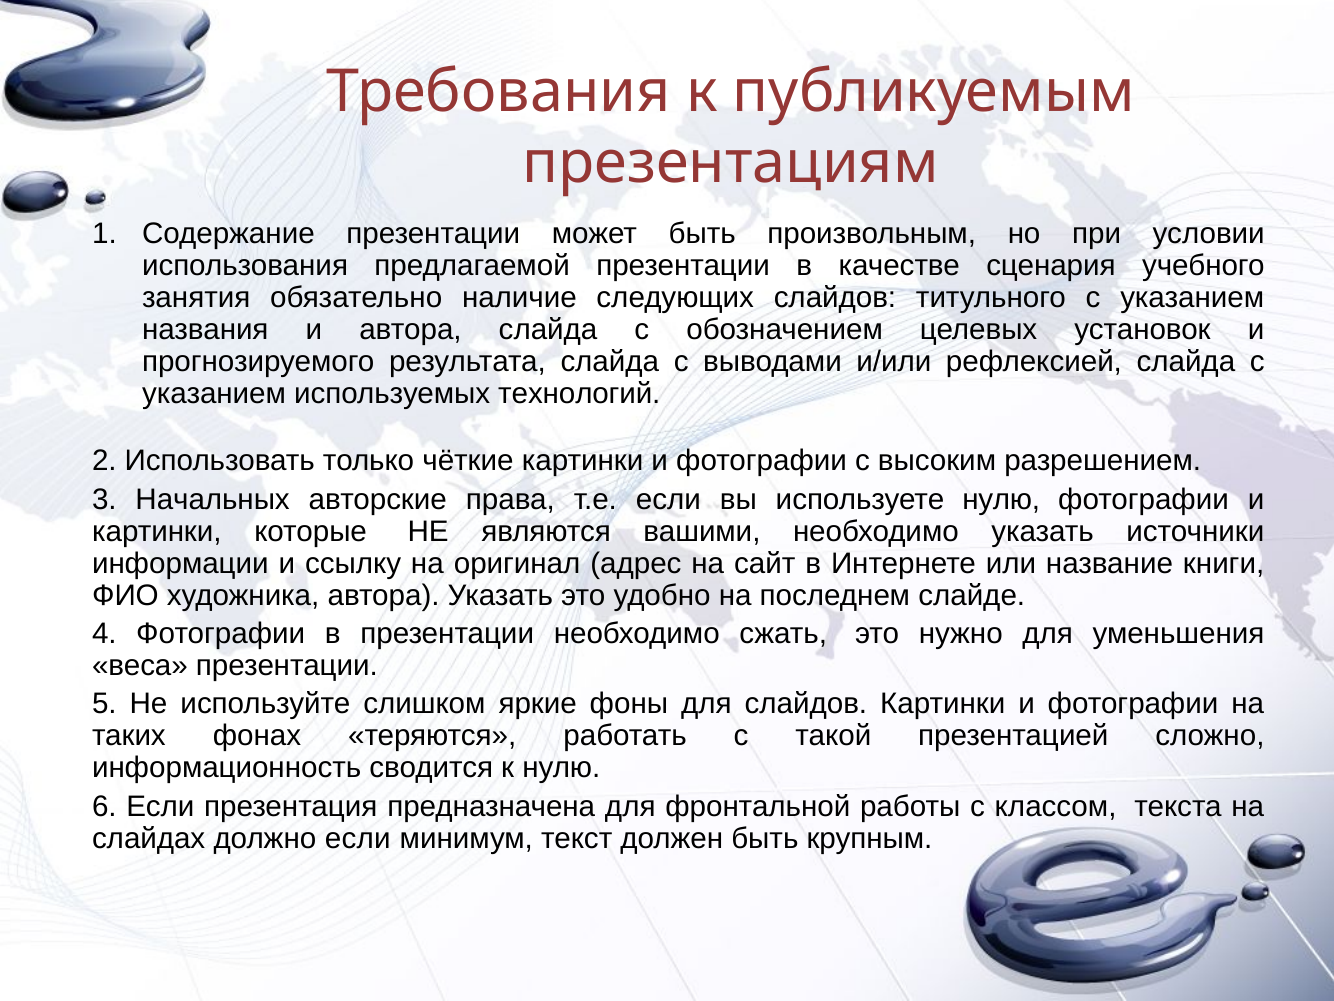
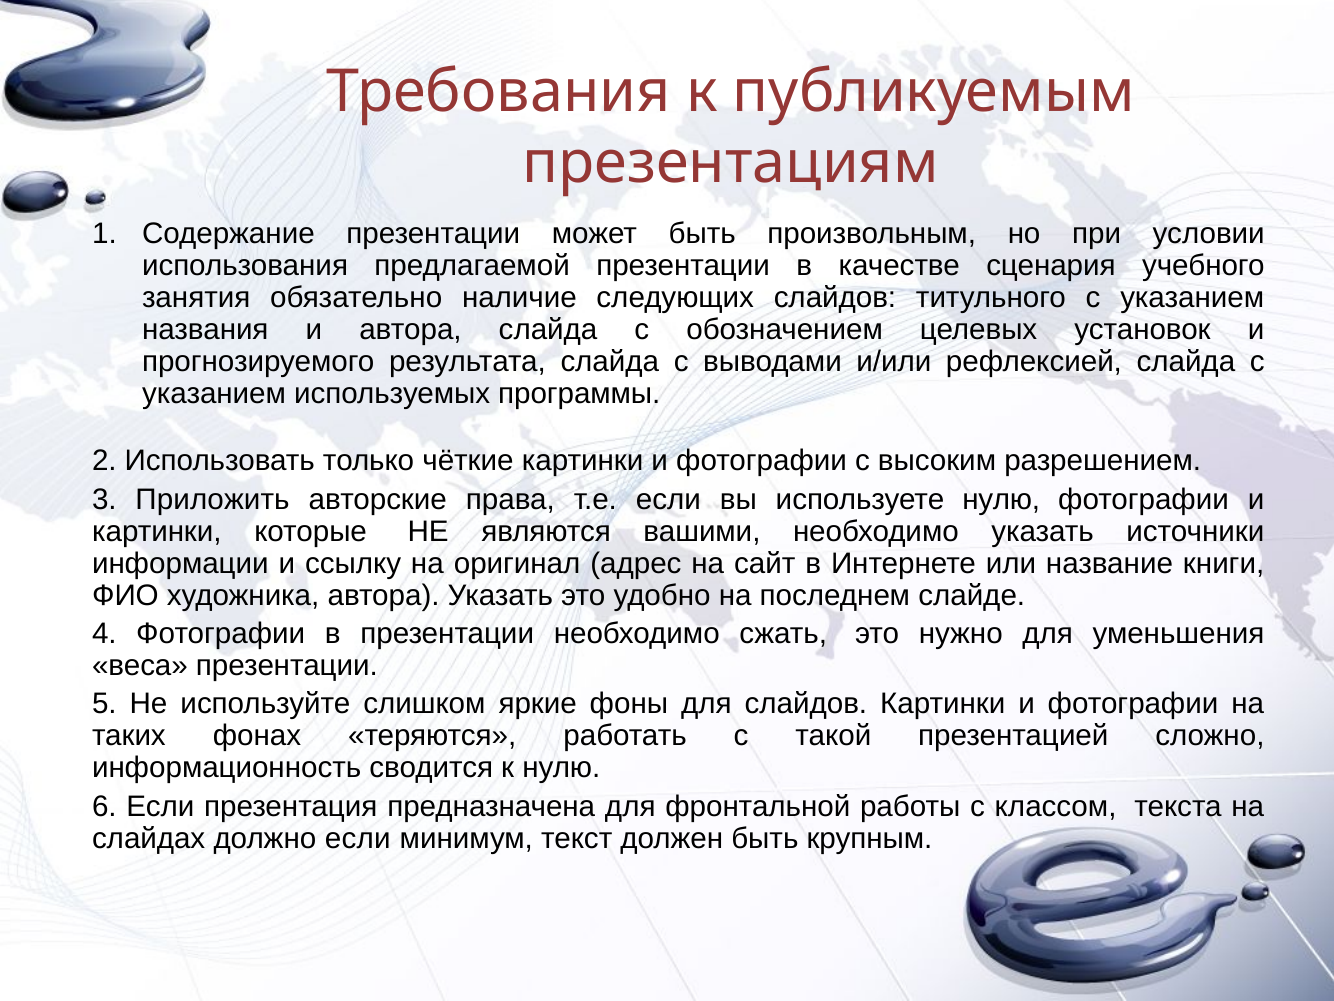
технологий: технологий -> программы (579, 393)
Начальных: Начальных -> Приложить (213, 499)
